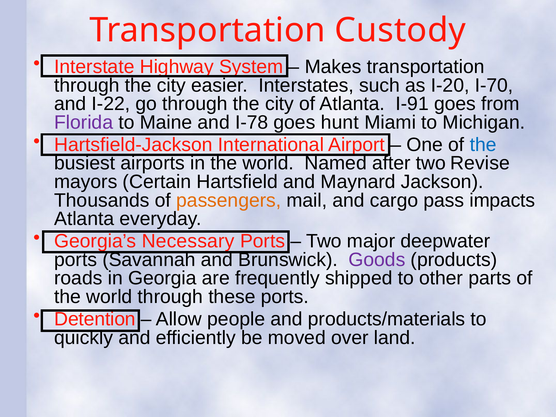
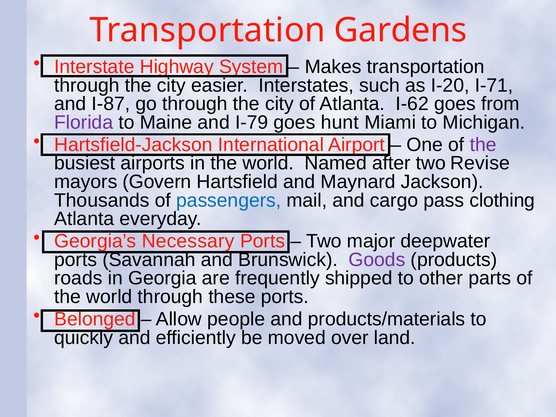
Custody: Custody -> Gardens (400, 30)
I-70: I-70 -> I-71 (494, 85)
I-22: I-22 -> I-87 (111, 104)
I-91: I-91 -> I-62 (412, 104)
I-78: I-78 -> I-79 (252, 122)
the colour: blue -> purple (483, 145)
Certain: Certain -> Govern (157, 182)
passengers colour: orange -> blue (229, 200)
impacts: impacts -> clothing (502, 200)
Detention: Detention -> Belonged (95, 319)
